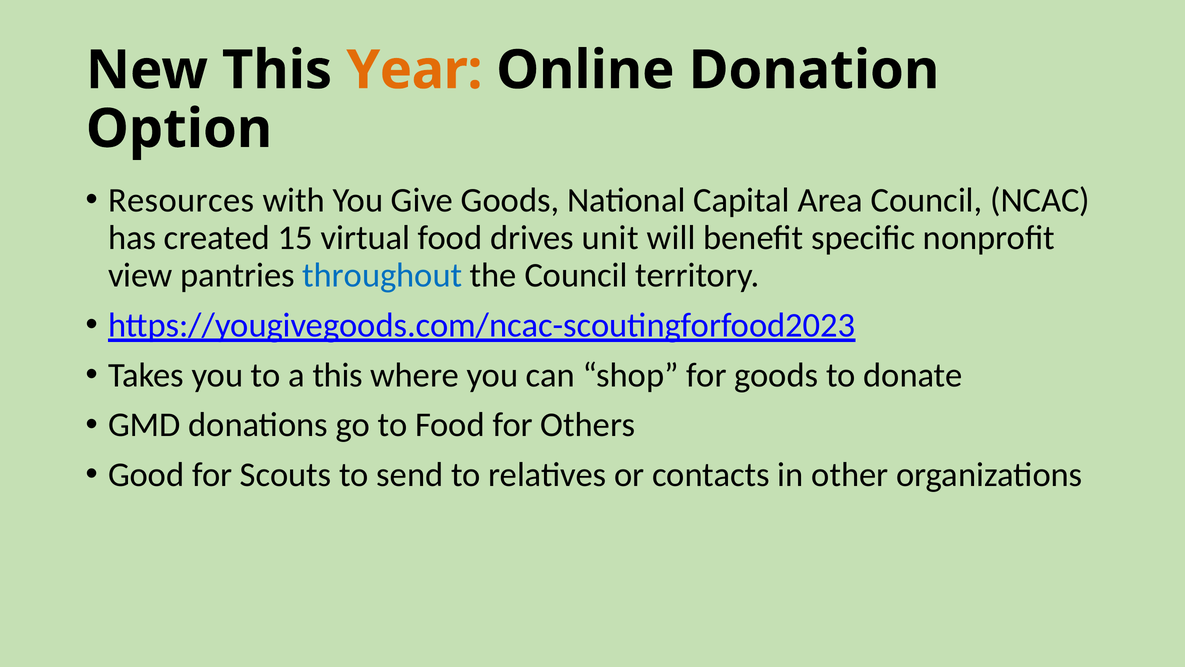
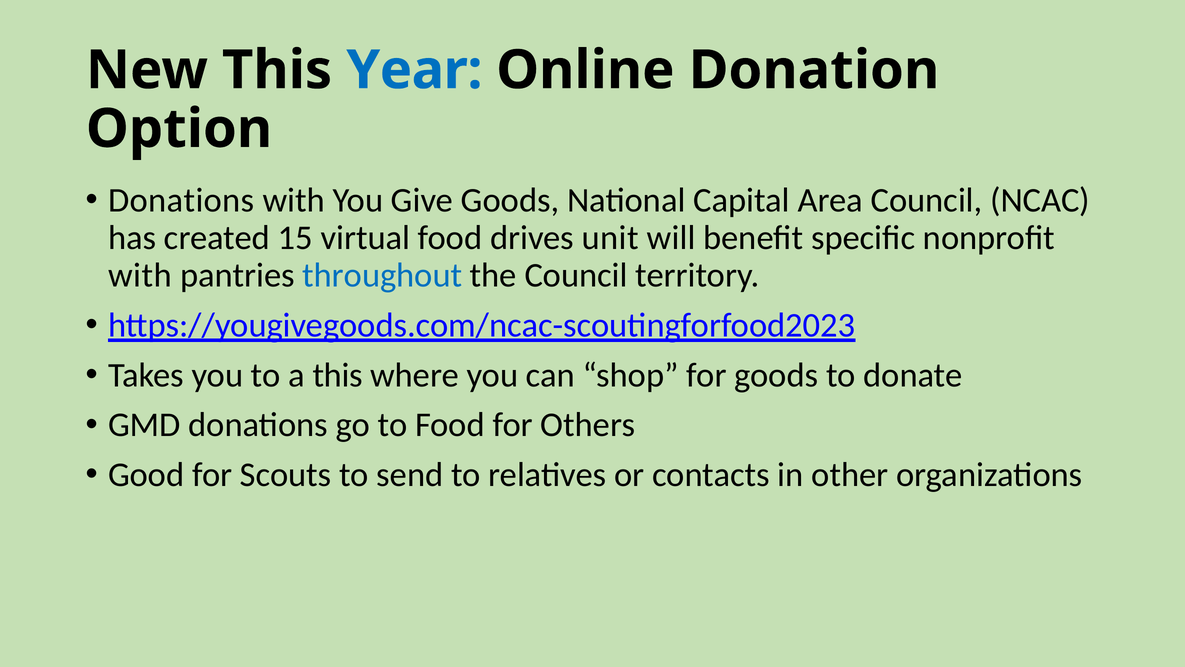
Year colour: orange -> blue (414, 70)
Resources: Resources -> Donations (181, 200)
view: view -> with (140, 275)
